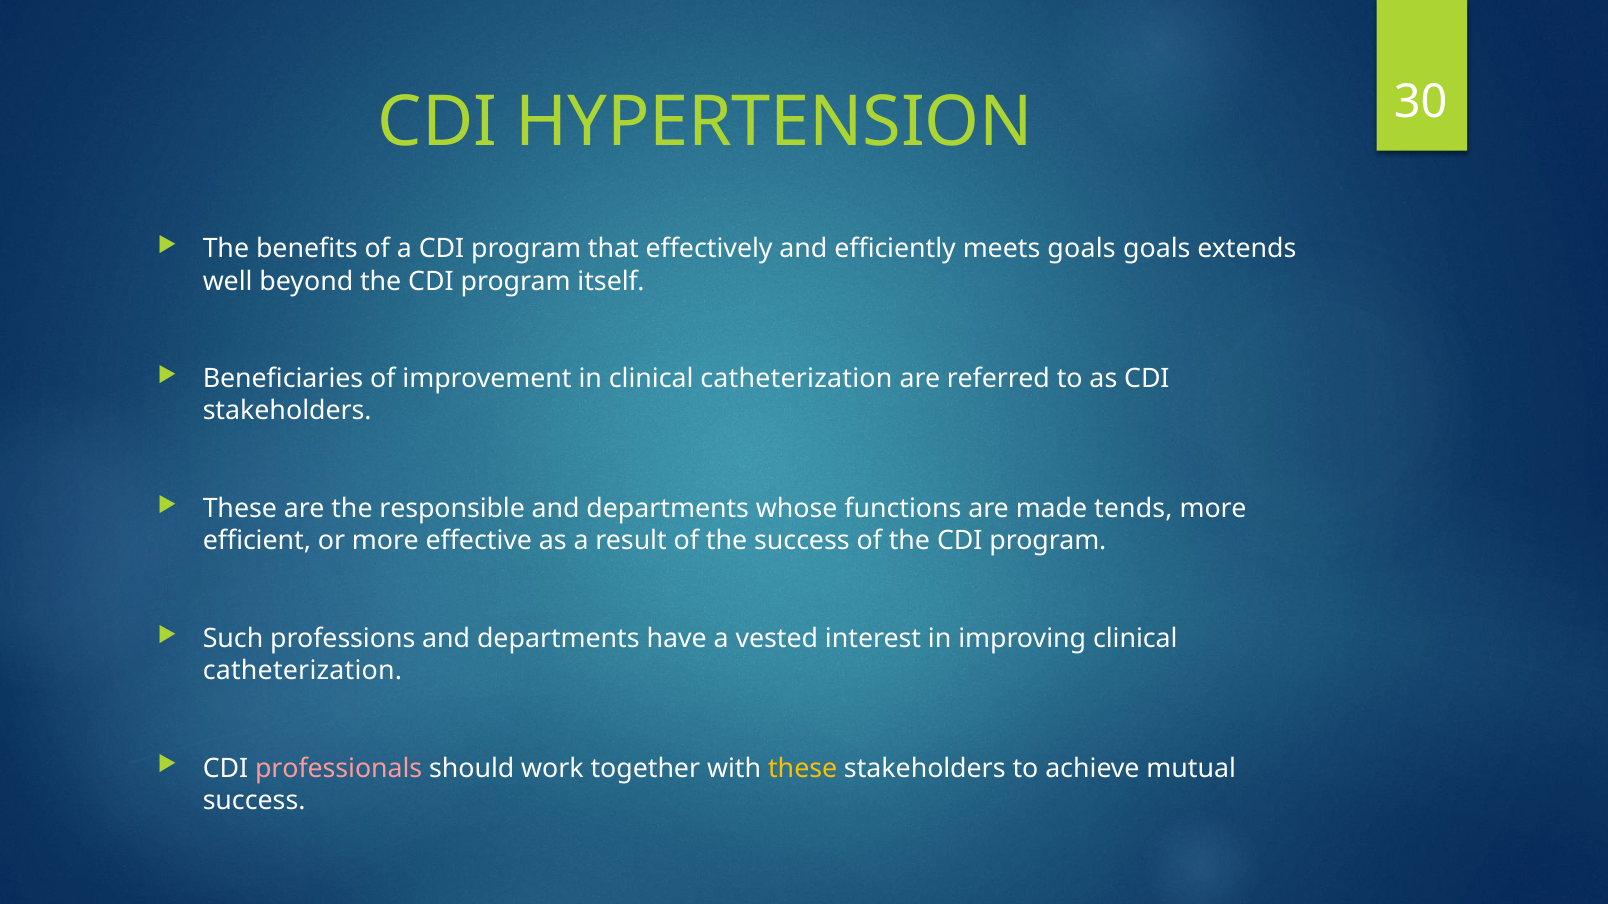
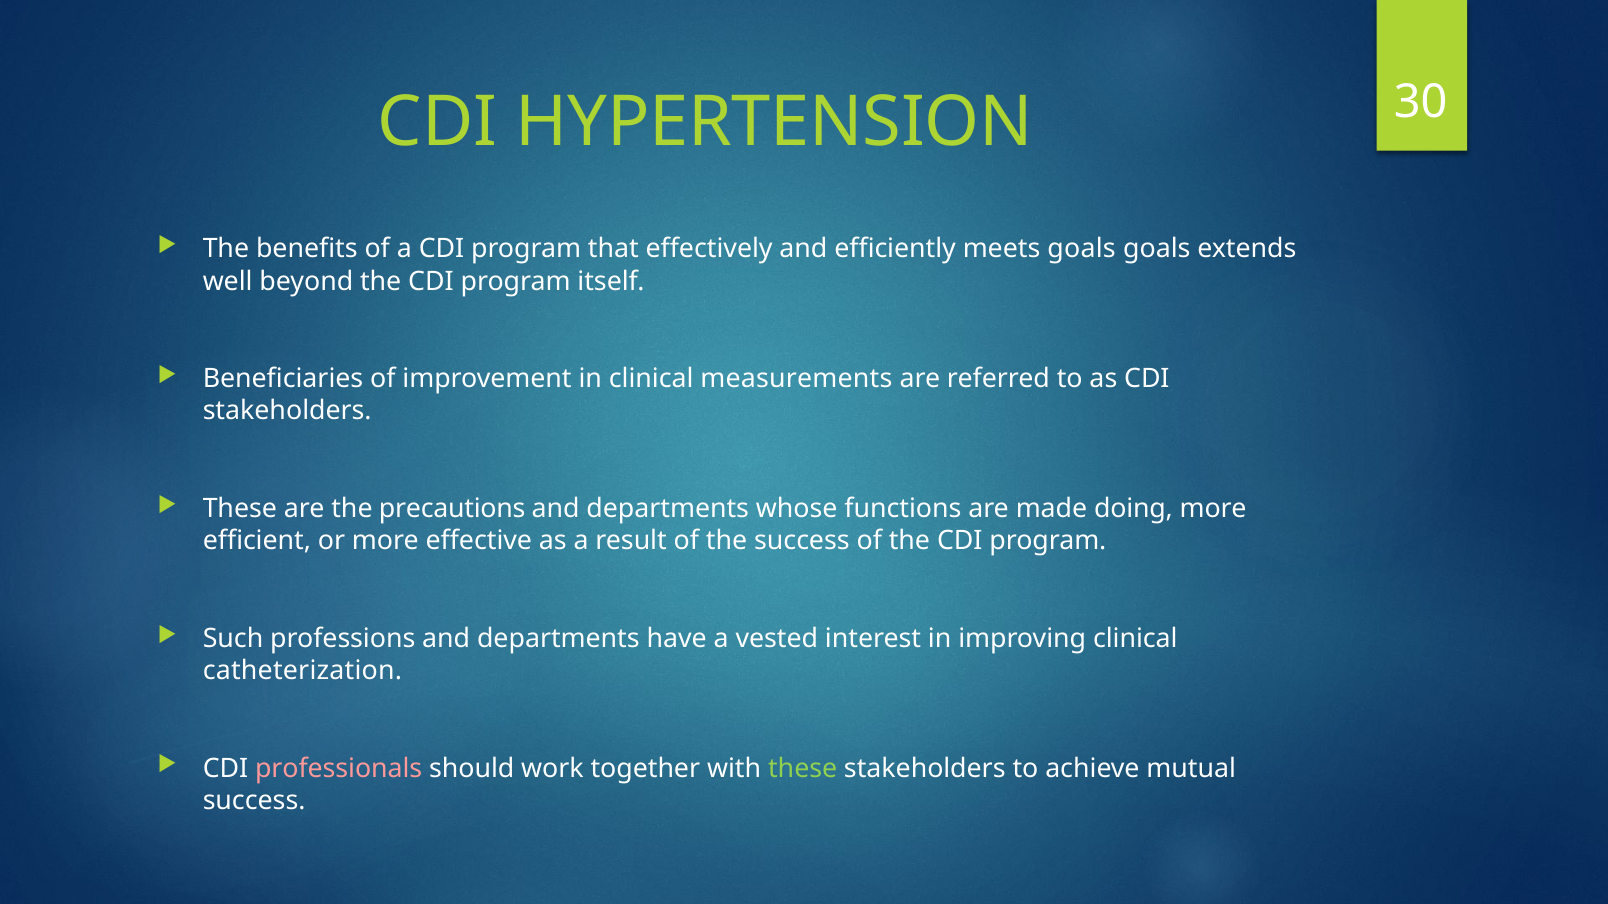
in clinical catheterization: catheterization -> measurements (796, 379)
responsible: responsible -> precautions (452, 509)
tends: tends -> doing (1133, 509)
these colour: yellow -> light green (803, 769)
